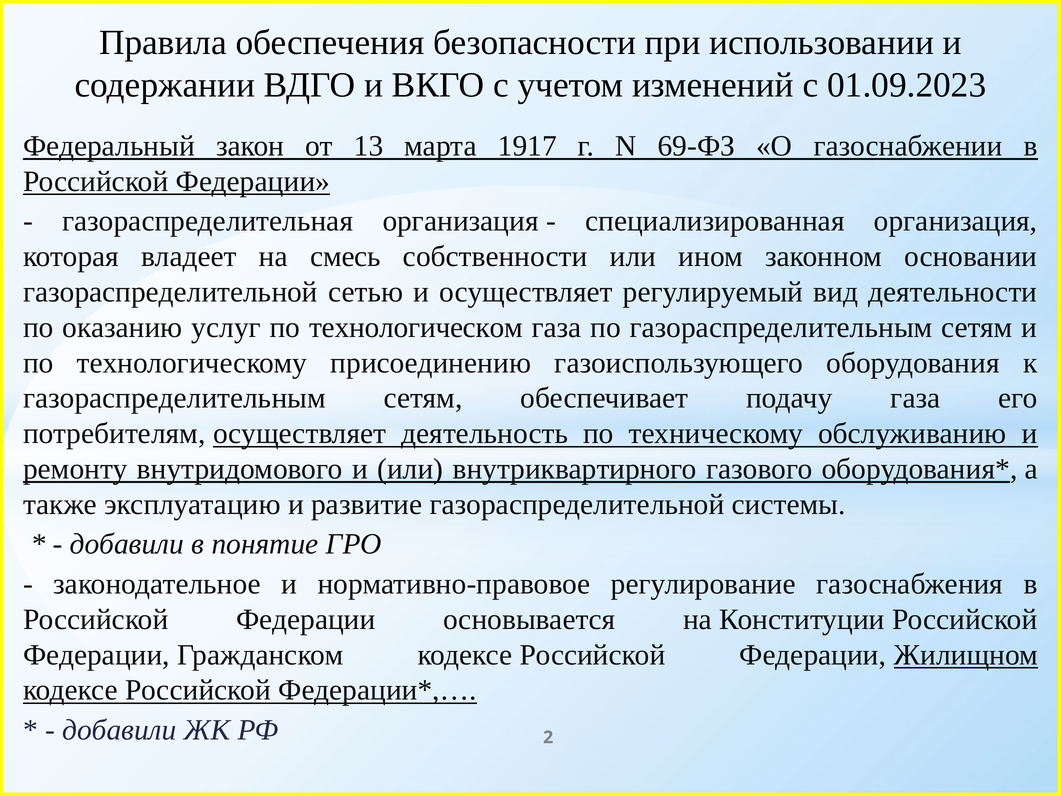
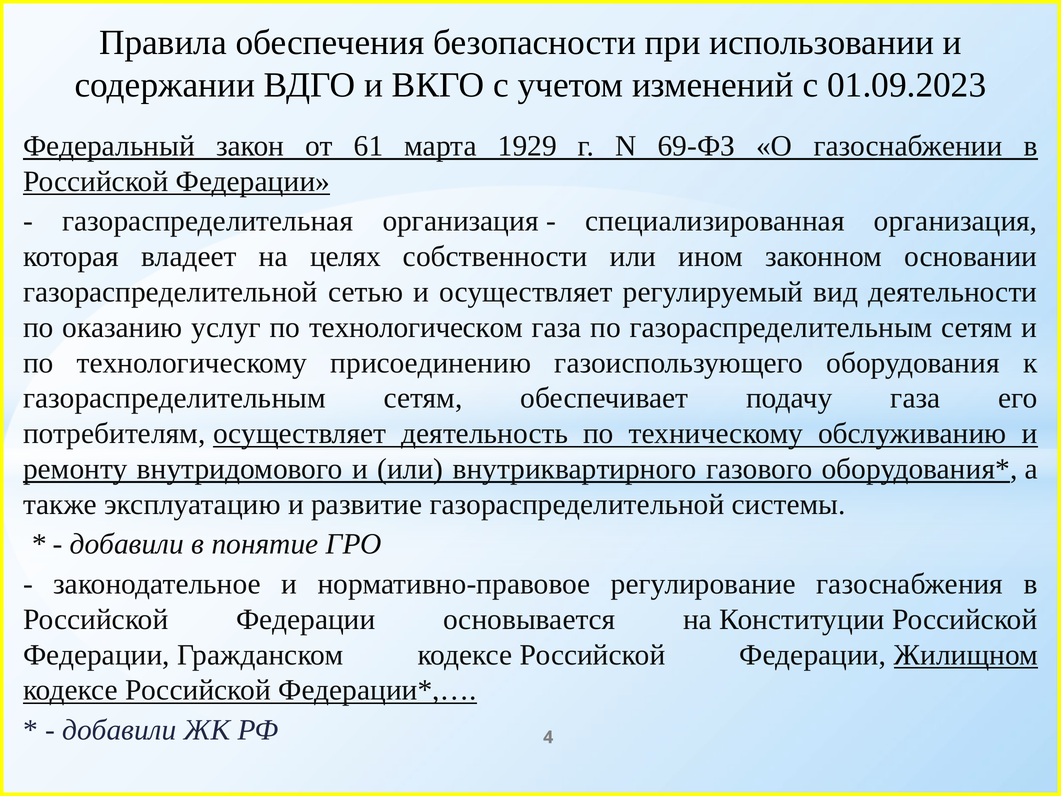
13: 13 -> 61 (369, 146)
1917: 1917 -> 1929 (527, 146)
смесь: смесь -> целях (346, 257)
2: 2 -> 4 (548, 737)
